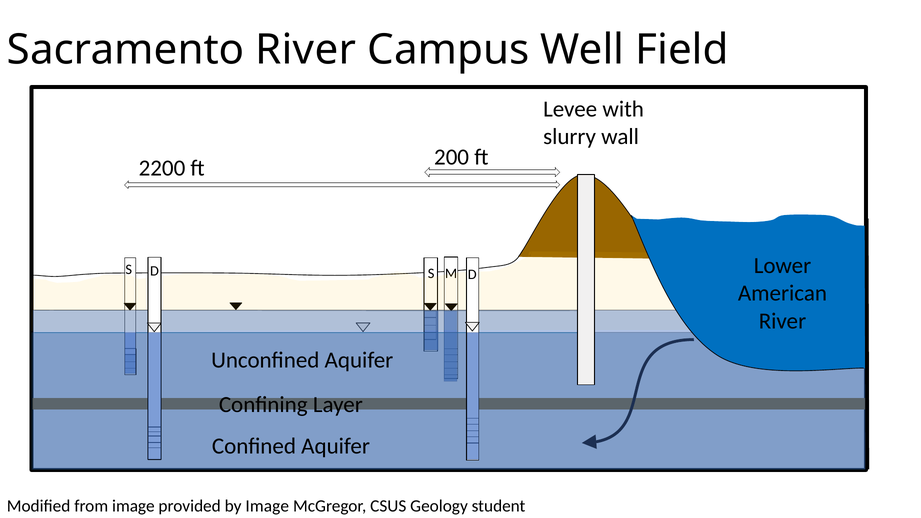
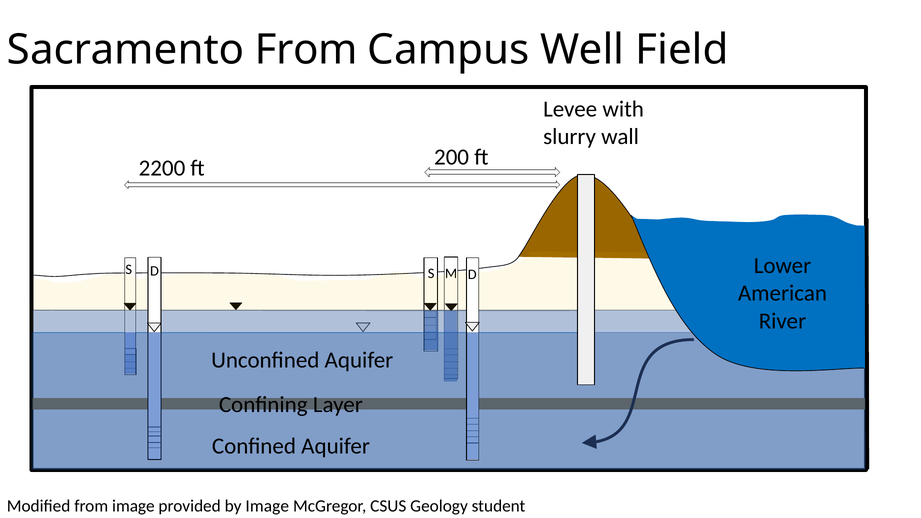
Sacramento River: River -> From (306, 50)
